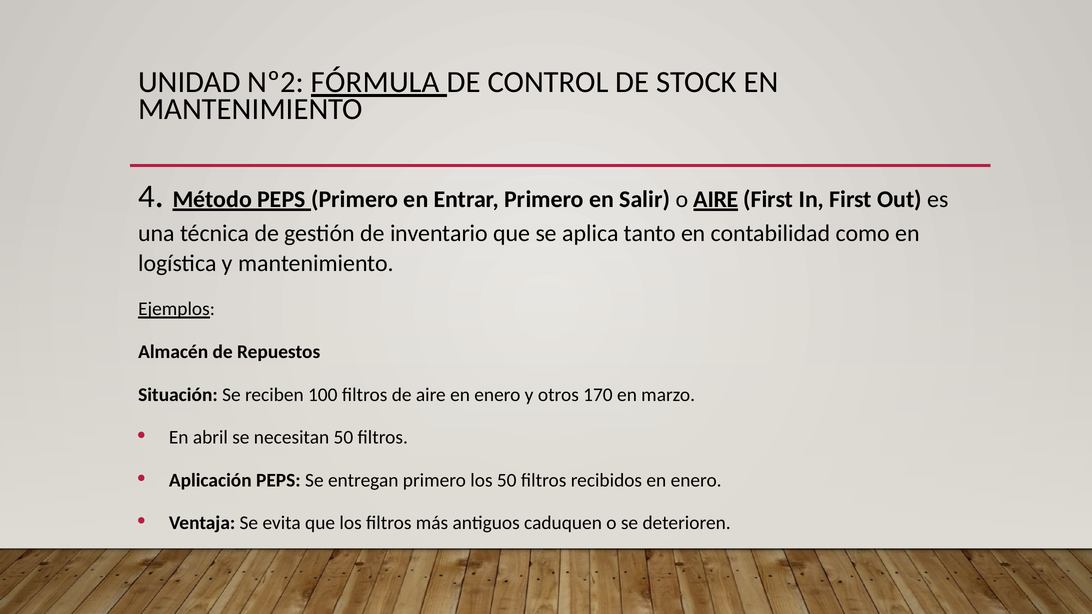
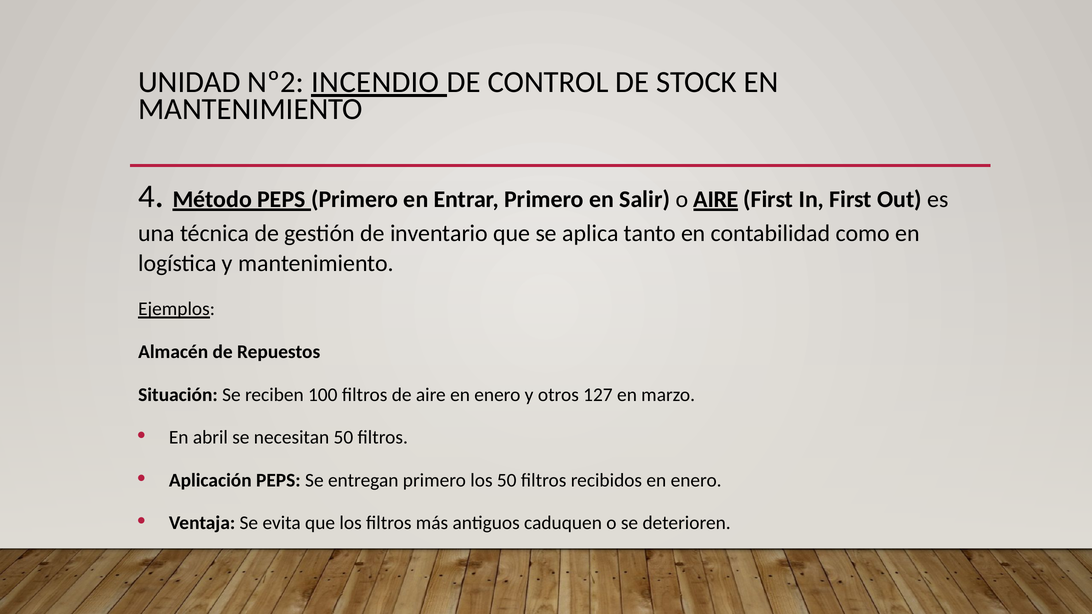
FÓRMULA: FÓRMULA -> INCENDIO (375, 82)
170: 170 -> 127 (598, 395)
